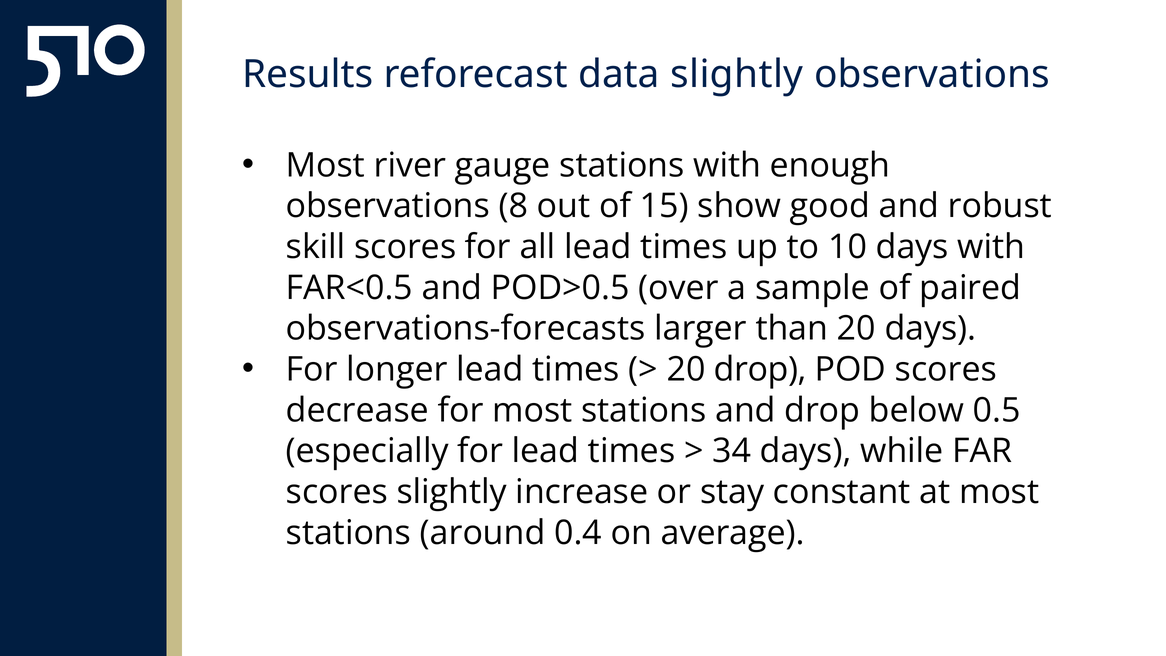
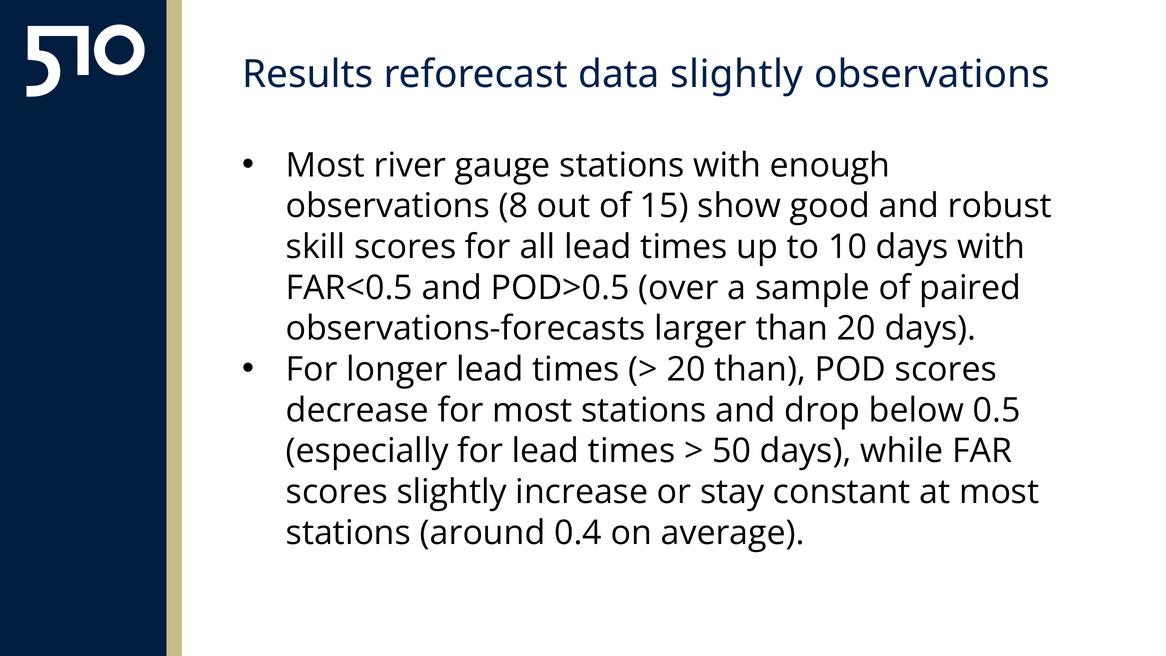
20 drop: drop -> than (760, 369)
34: 34 -> 50 (732, 451)
